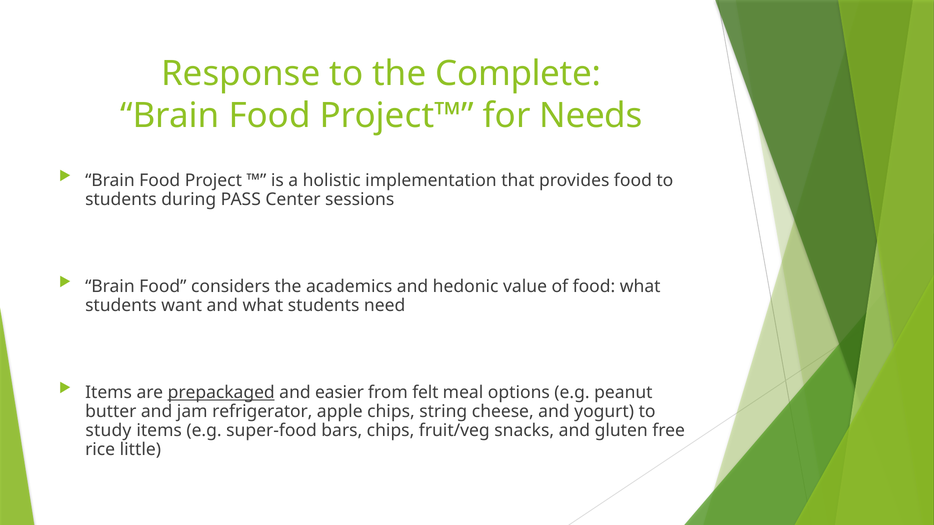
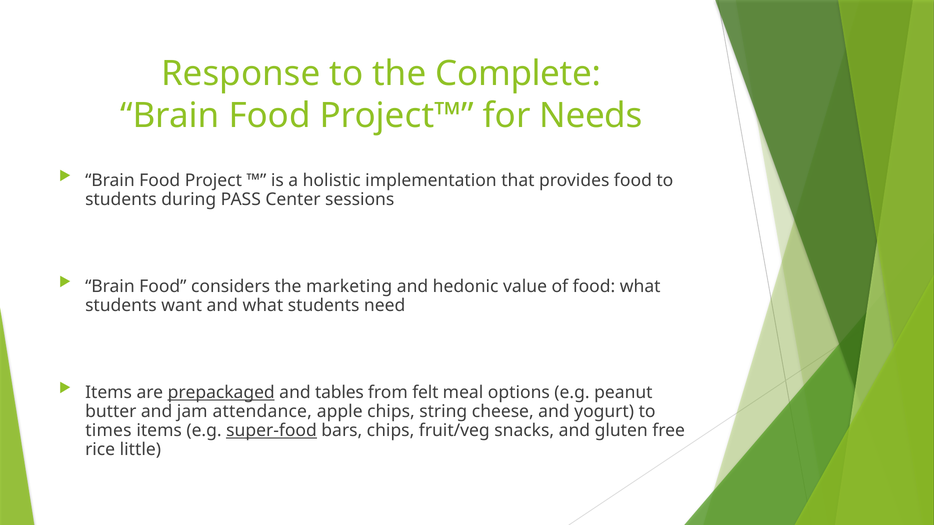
academics: academics -> marketing (349, 287)
easier: easier -> tables (339, 393)
refrigerator: refrigerator -> attendance (262, 412)
study: study -> times (108, 431)
super-food underline: none -> present (272, 431)
